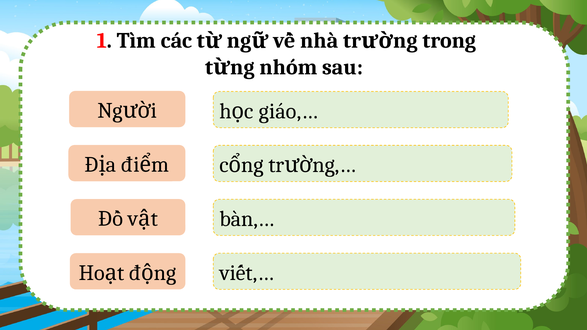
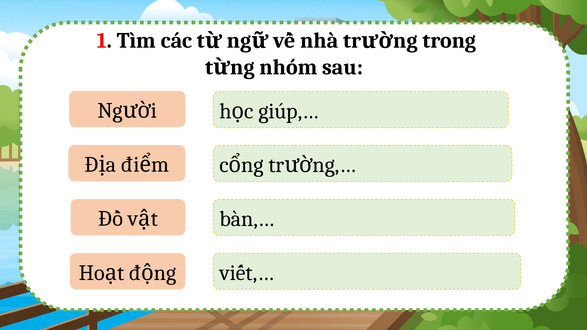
giáo,…: giáo,… -> giúp,… (288, 111)
